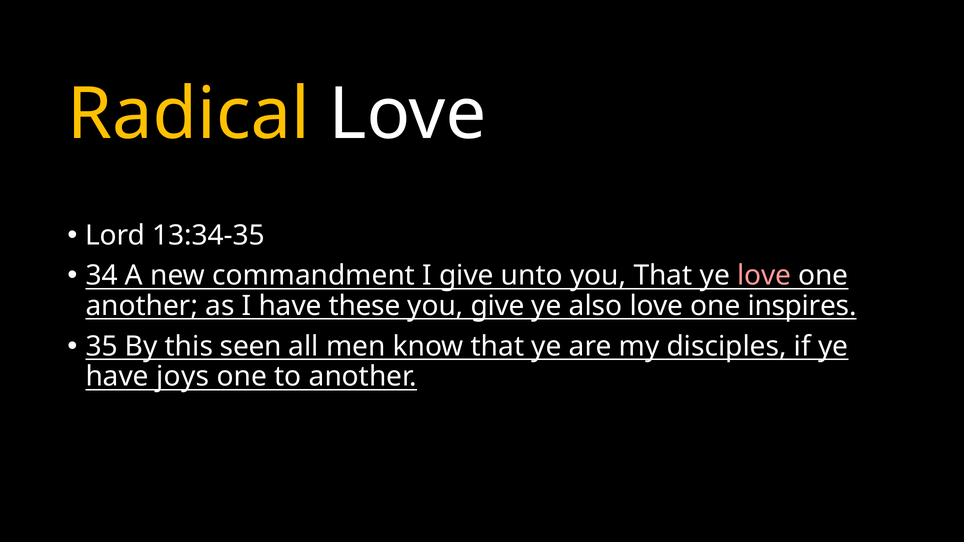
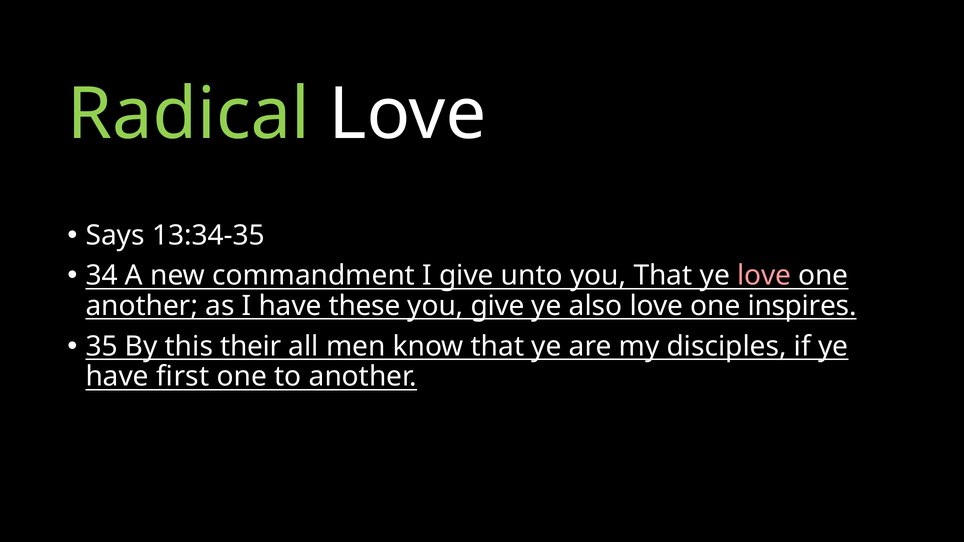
Radical colour: yellow -> light green (189, 115)
Lord: Lord -> Says (115, 235)
seen: seen -> their (251, 346)
joys: joys -> first (183, 377)
